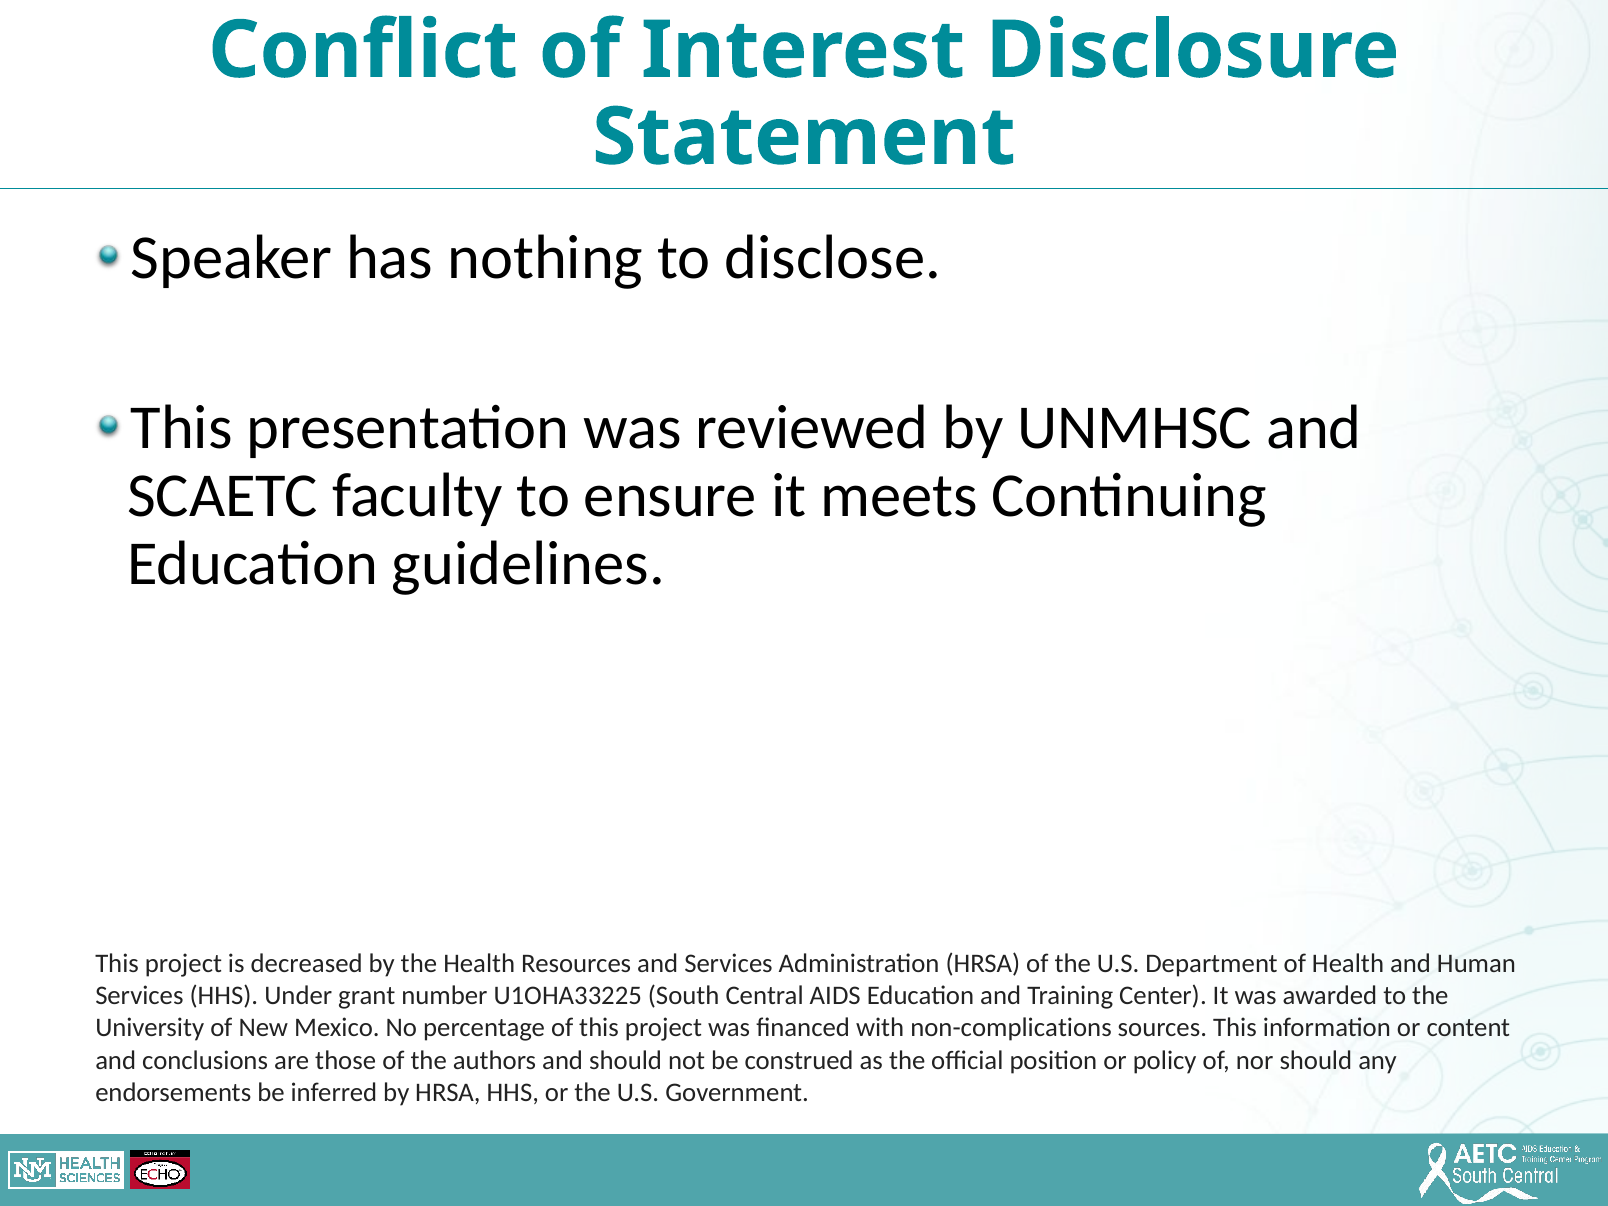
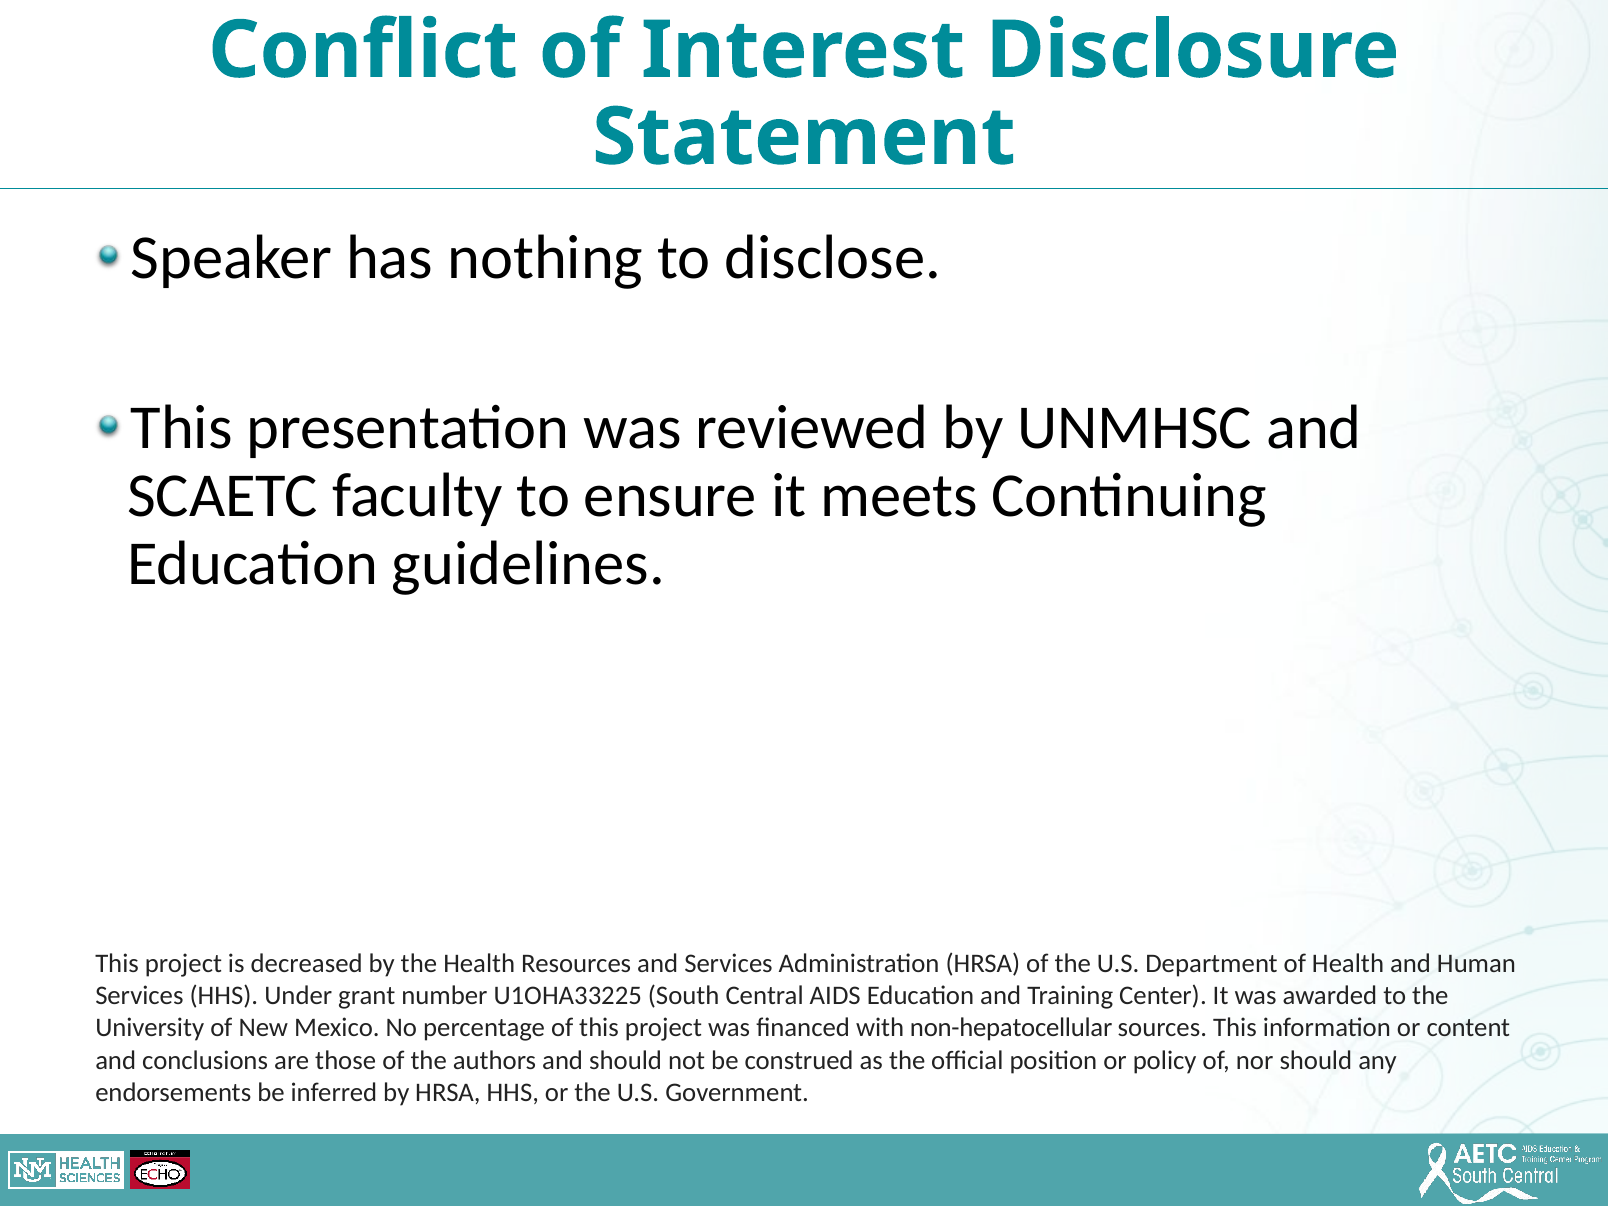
non-complications: non-complications -> non-hepatocellular (1011, 1028)
